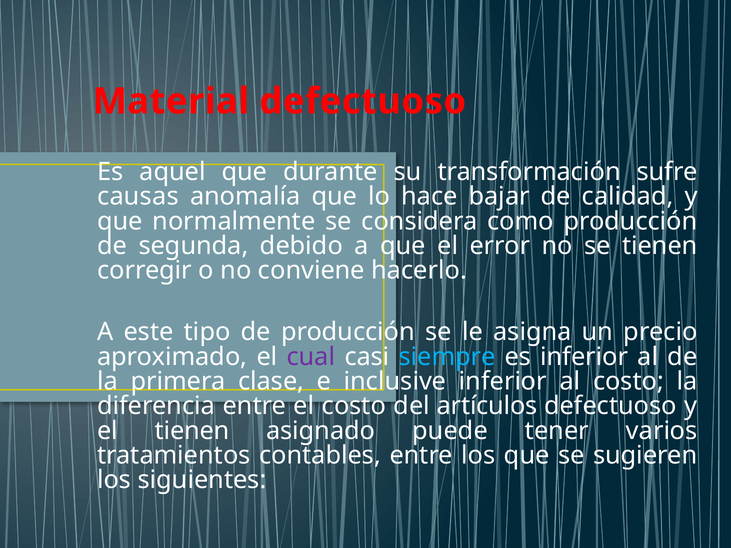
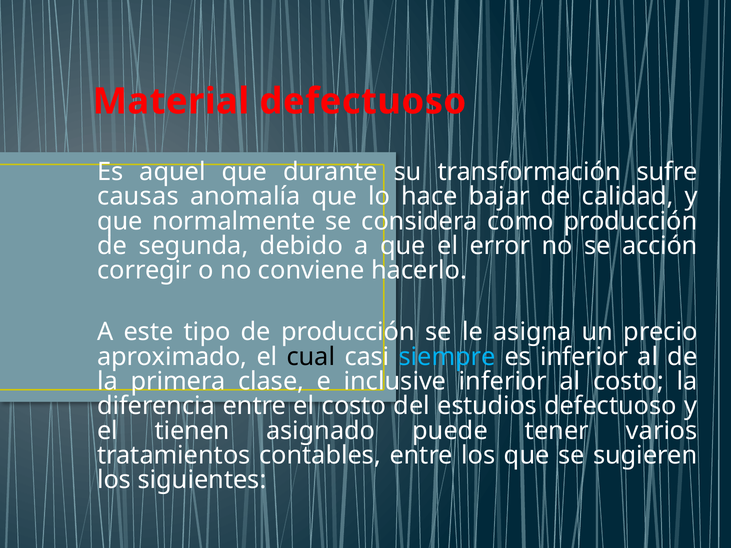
se tienen: tienen -> acción (660, 246)
cual colour: purple -> black (311, 357)
artículos: artículos -> estudios (487, 406)
